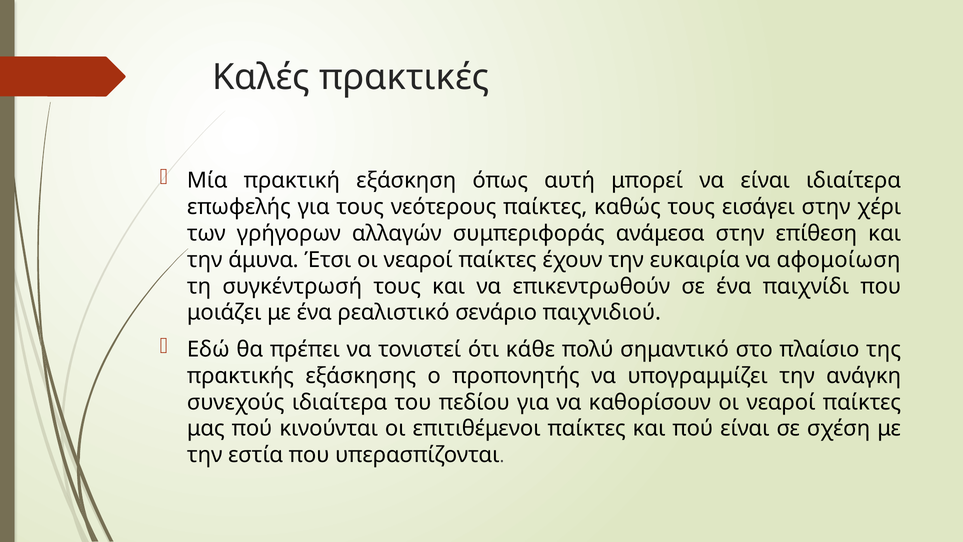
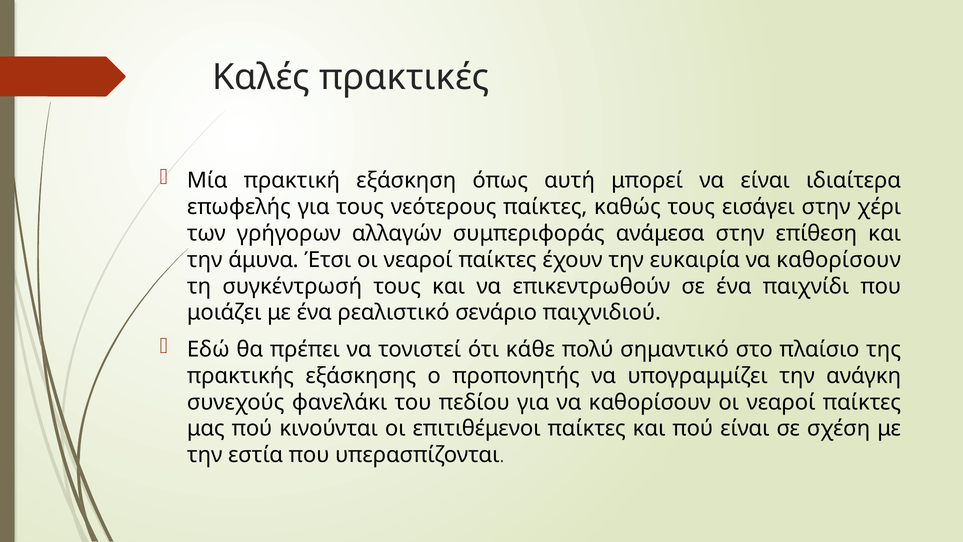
ευκαιρία να αφομοίωση: αφομοίωση -> καθορίσουν (839, 260)
συνεχούς ιδιαίτερα: ιδιαίτερα -> φανελάκι (340, 402)
